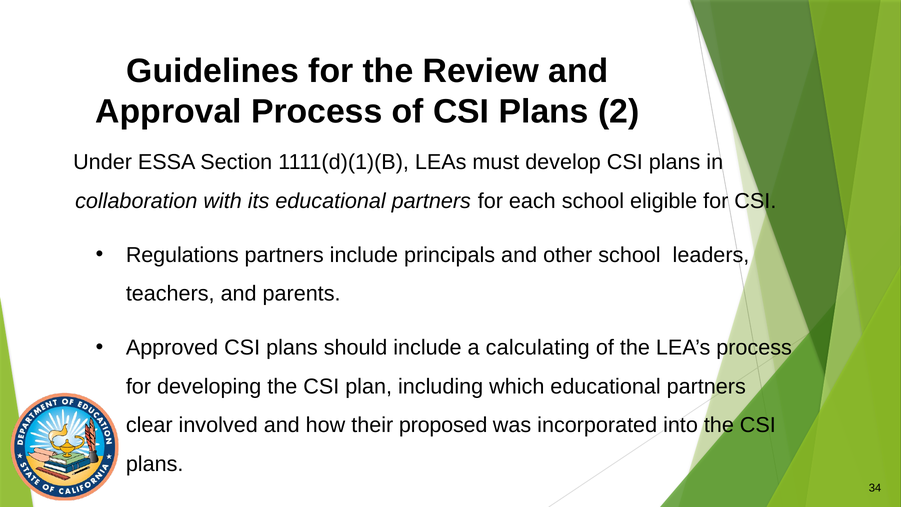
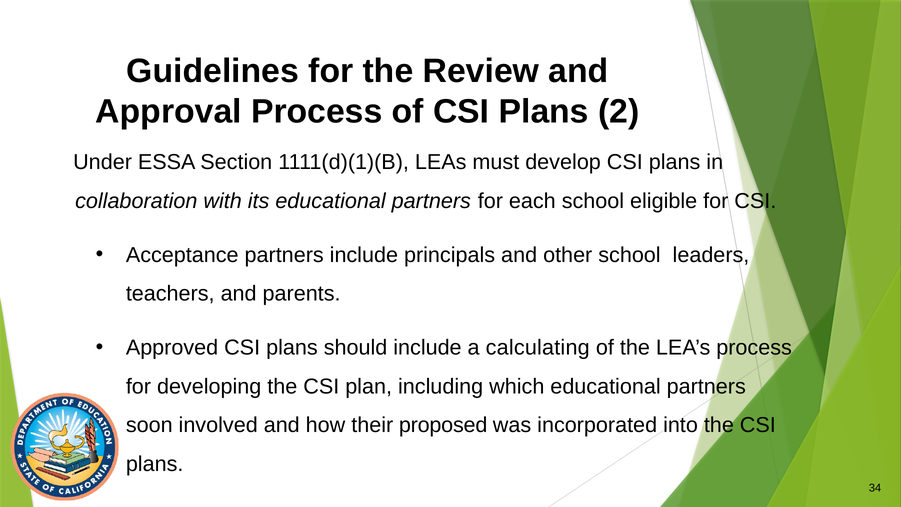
Regulations: Regulations -> Acceptance (182, 255)
clear: clear -> soon (149, 425)
